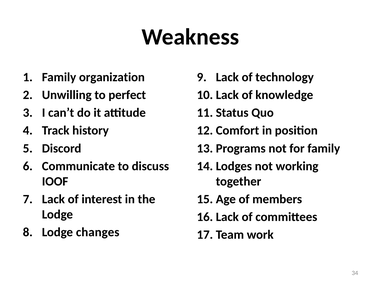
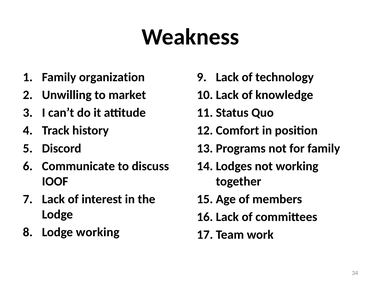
perfect: perfect -> market (127, 95)
Lodge changes: changes -> working (98, 232)
